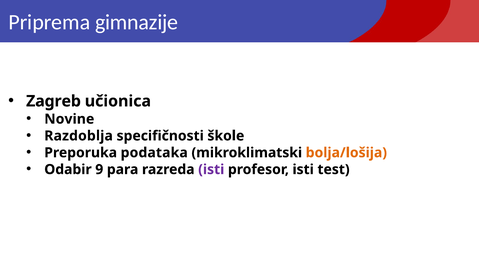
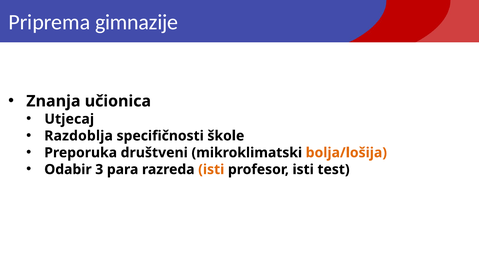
Zagreb: Zagreb -> Znanja (53, 101)
Novine: Novine -> Utjecaj (69, 119)
podataka: podataka -> društveni (154, 152)
9: 9 -> 3 (99, 169)
isti colour: purple -> orange (211, 169)
